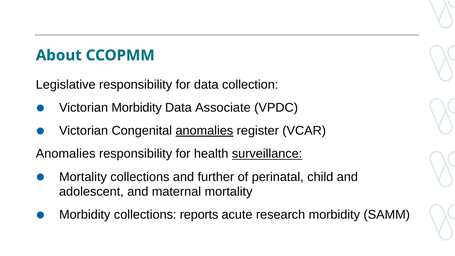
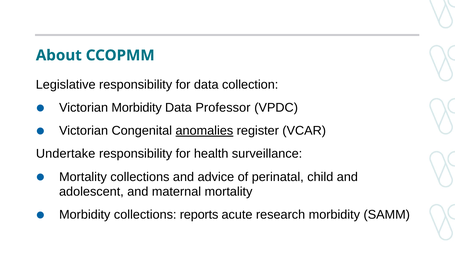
Associate: Associate -> Professor (223, 108)
Anomalies: Anomalies -> Undertake (66, 154)
surveillance underline: present -> none (267, 154)
further: further -> advice (216, 177)
